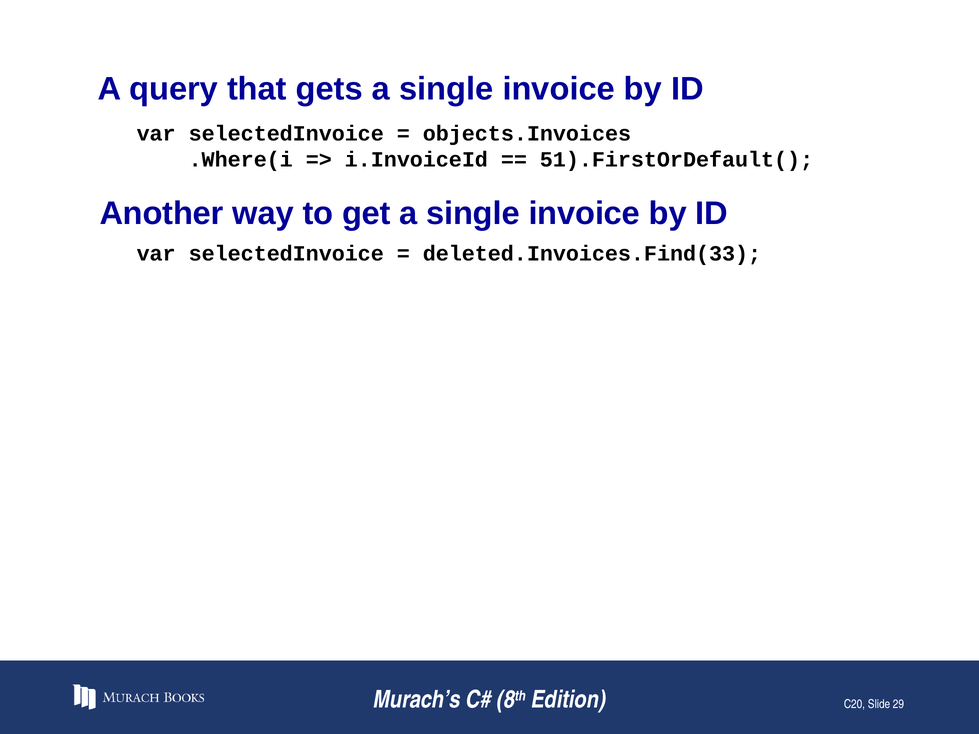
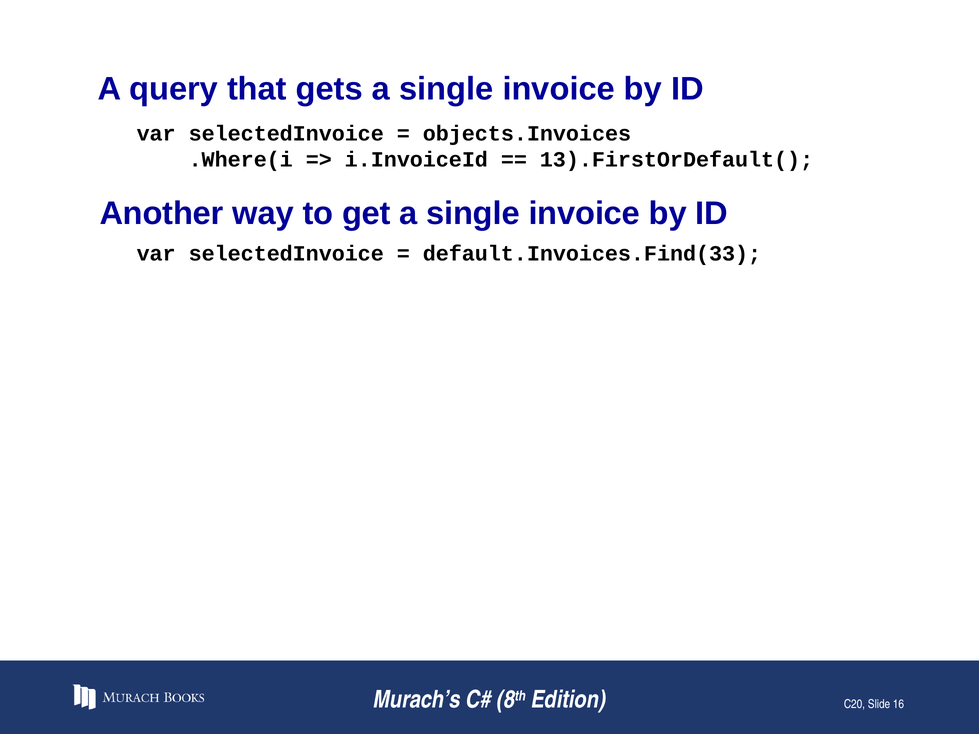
51).FirstOrDefault(: 51).FirstOrDefault( -> 13).FirstOrDefault( (677, 160)
deleted.Invoices.Find(33: deleted.Invoices.Find(33 -> default.Invoices.Find(33 (592, 254)
29: 29 -> 16 (898, 704)
